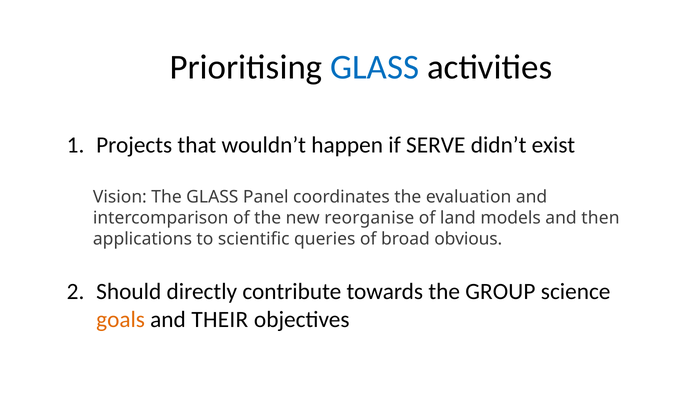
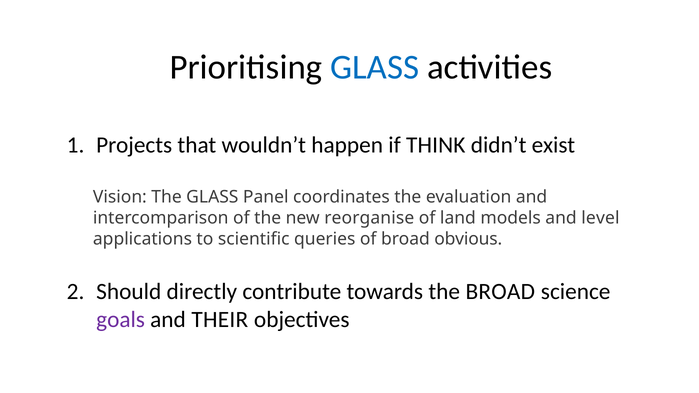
SERVE: SERVE -> THINK (436, 145)
then: then -> level (600, 218)
the GROUP: GROUP -> BROAD (500, 292)
goals colour: orange -> purple (121, 320)
